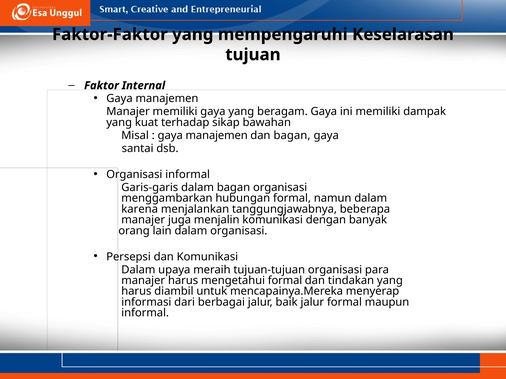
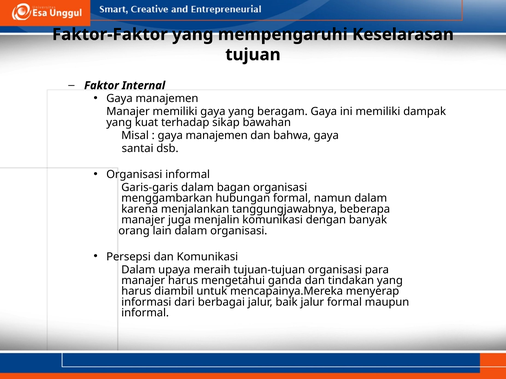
dan bagan: bagan -> bahwa (292, 136)
mengetahui formal: formal -> ganda (285, 281)
